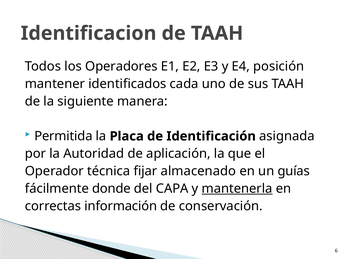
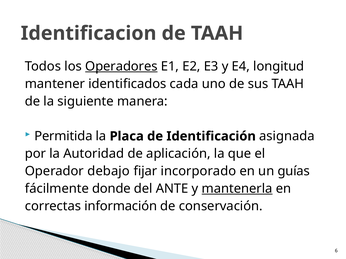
Operadores underline: none -> present (121, 66)
posición: posición -> longitud (279, 66)
técnica: técnica -> debajo (109, 171)
almacenado: almacenado -> incorporado (198, 171)
CAPA: CAPA -> ANTE (172, 189)
